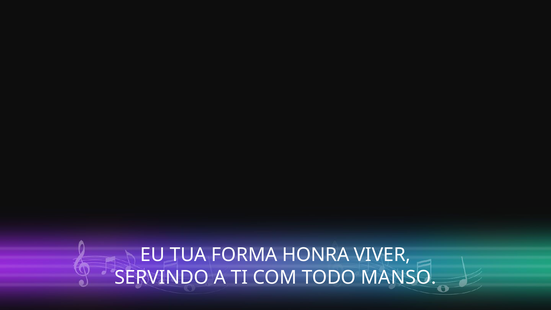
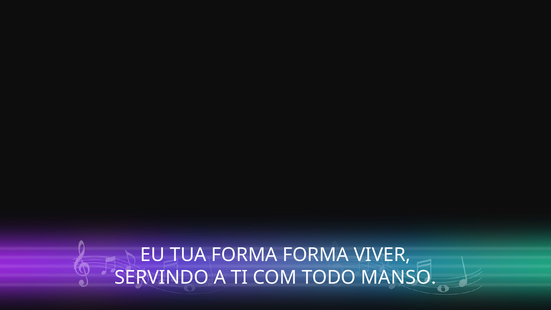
FORMA HONRA: HONRA -> FORMA (316, 255)
